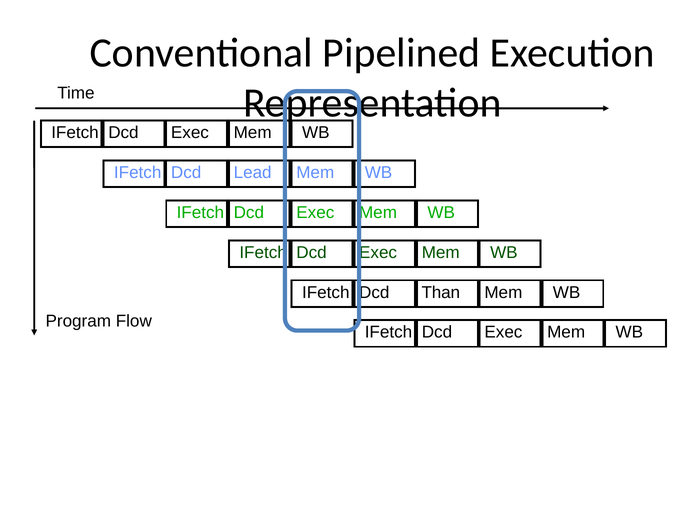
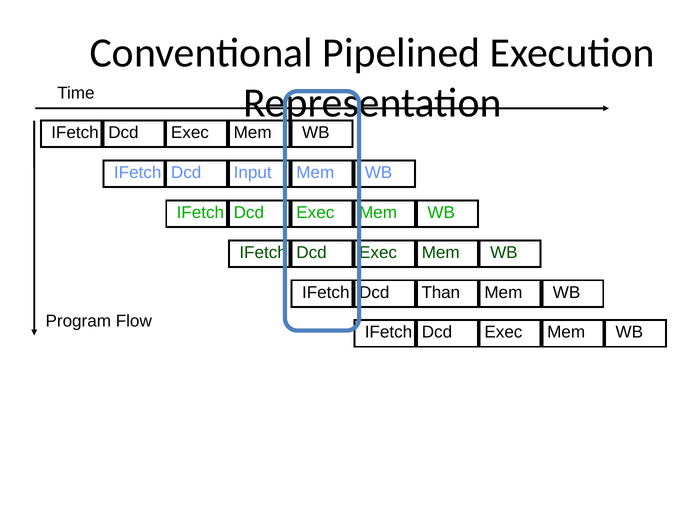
Lead: Lead -> Input (253, 173)
